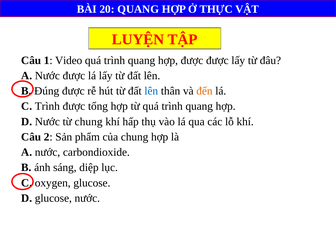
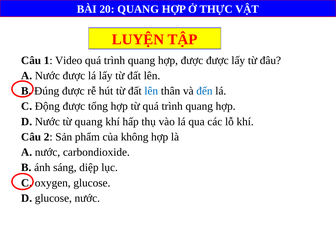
đến colour: orange -> blue (204, 91)
C Trình: Trình -> Động (47, 106)
từ chung: chung -> quang (89, 122)
của chung: chung -> không (135, 137)
